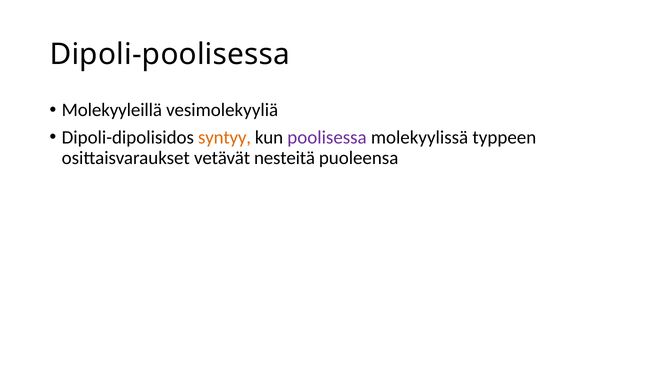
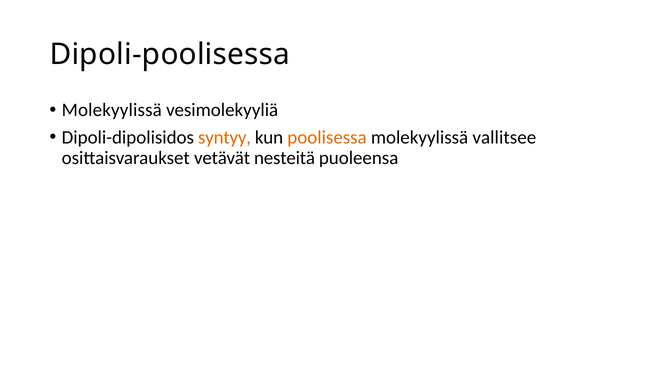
Molekyyleillä: Molekyyleillä -> Molekyylissä (112, 110)
poolisessa colour: purple -> orange (327, 137)
typpeen: typpeen -> vallitsee (504, 137)
